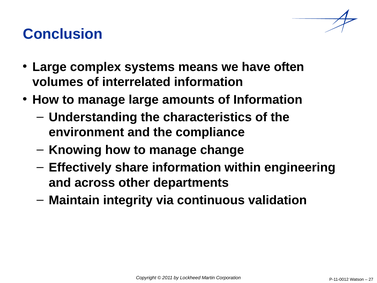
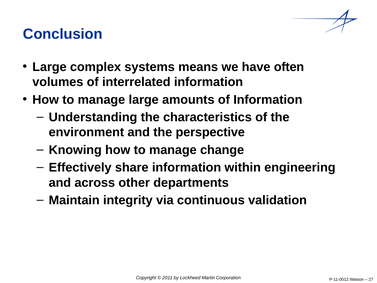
compliance: compliance -> perspective (210, 132)
